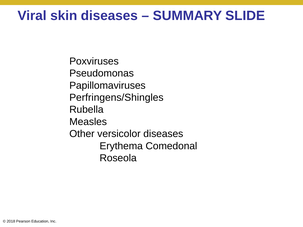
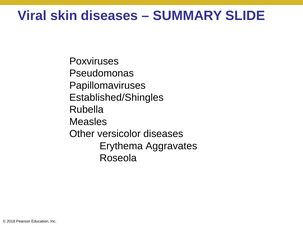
Perfringens/Shingles: Perfringens/Shingles -> Established/Shingles (116, 98)
Comedonal: Comedonal -> Aggravates (171, 146)
